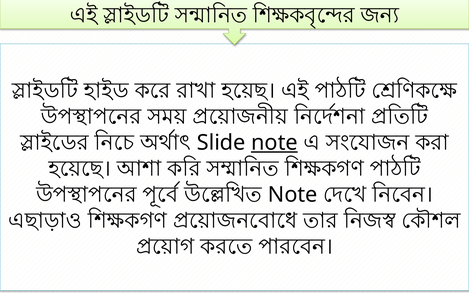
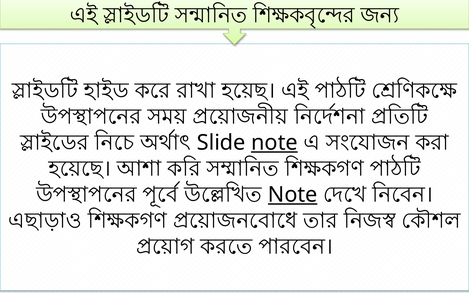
Note underline: none -> present (293, 195)
